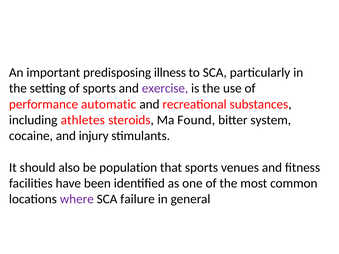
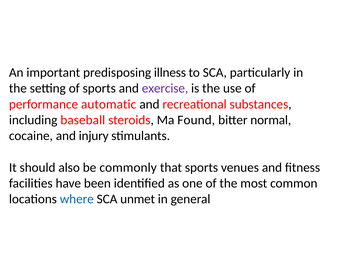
athletes: athletes -> baseball (83, 120)
system: system -> normal (271, 120)
population: population -> commonly (128, 168)
where colour: purple -> blue (77, 199)
failure: failure -> unmet (138, 199)
